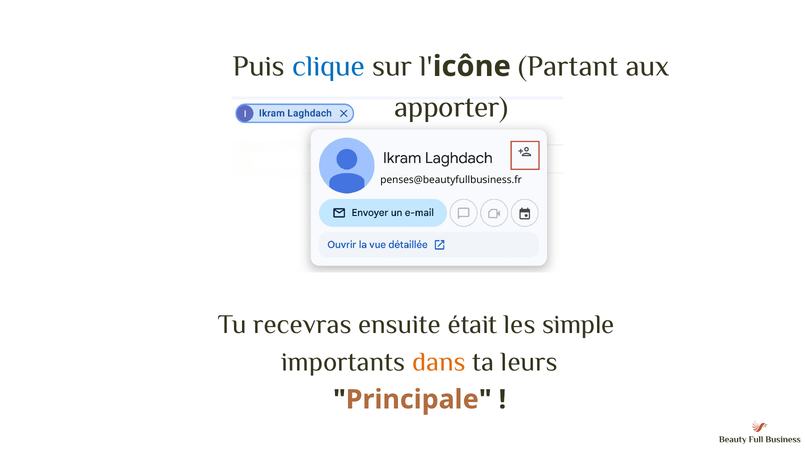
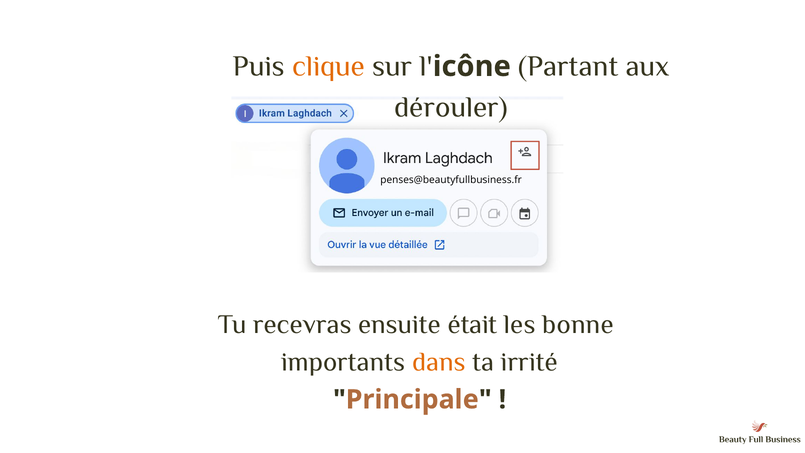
clique colour: blue -> orange (329, 66)
apporter: apporter -> dérouler (451, 107)
simple: simple -> bonne (578, 324)
leurs: leurs -> irrité (529, 362)
